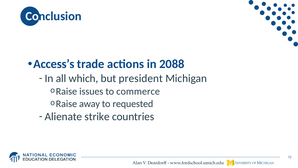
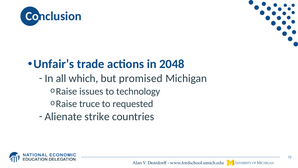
Access’s: Access’s -> Unfair’s (54, 64)
2088: 2088 -> 2048 (172, 64)
president: president -> promised (141, 78)
commerce: commerce -> technology (138, 91)
away: away -> truce (90, 103)
